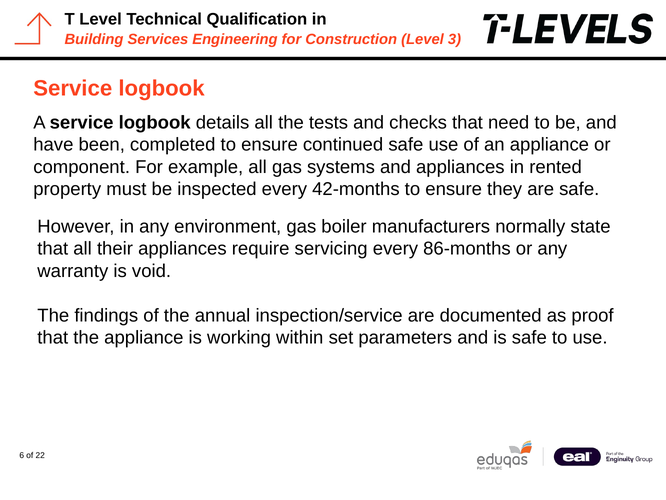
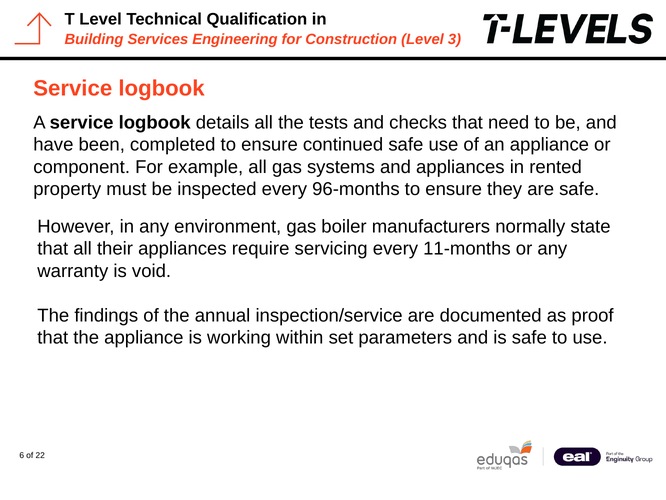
42-months: 42-months -> 96-months (356, 189)
86-months: 86-months -> 11-months (467, 248)
